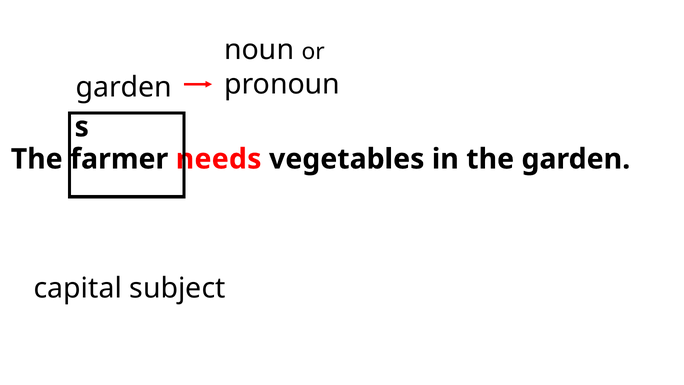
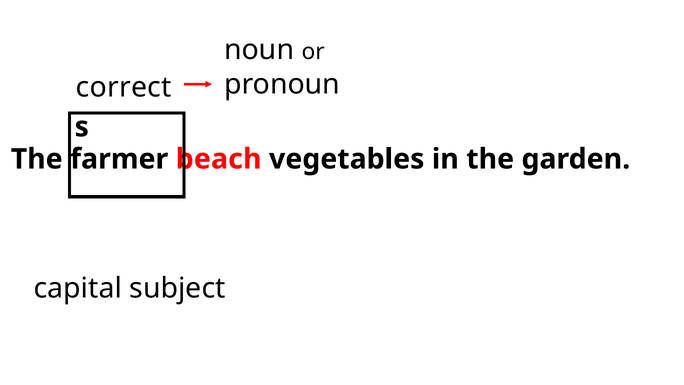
garden: garden -> correct (124, 87)
needs: needs -> beach (219, 159)
